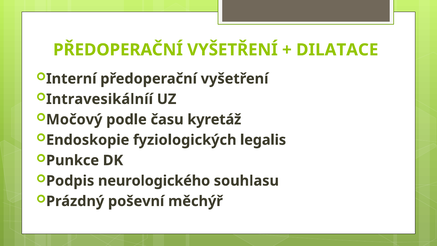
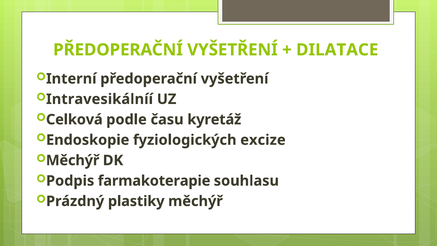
Močový: Močový -> Celková (74, 119)
legalis: legalis -> excize (263, 140)
Punkce: Punkce -> Měchýř (73, 160)
neurologického: neurologického -> farmakoterapie (154, 181)
poševní: poševní -> plastiky (136, 201)
